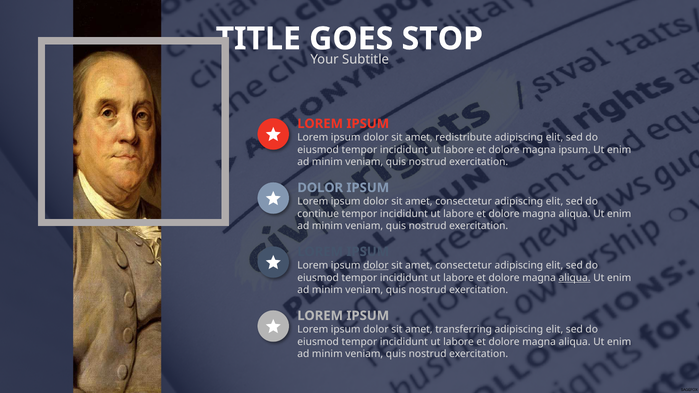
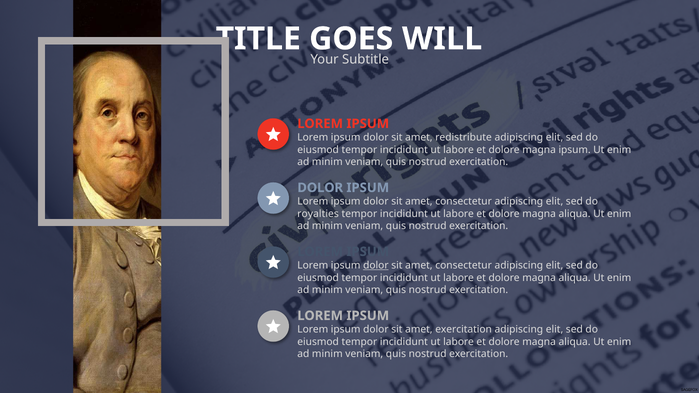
STOP: STOP -> WILL (442, 39)
continue: continue -> royalties (318, 214)
aliqua underline: present -> none (575, 278)
amet transferring: transferring -> exercitation (464, 330)
